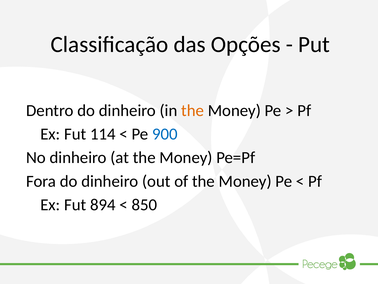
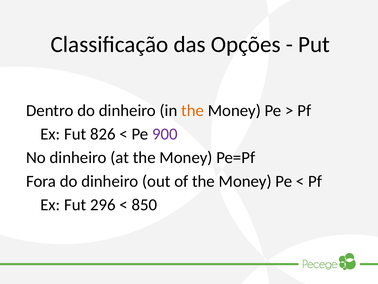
114: 114 -> 826 (103, 134)
900 colour: blue -> purple (165, 134)
894: 894 -> 296 (103, 204)
